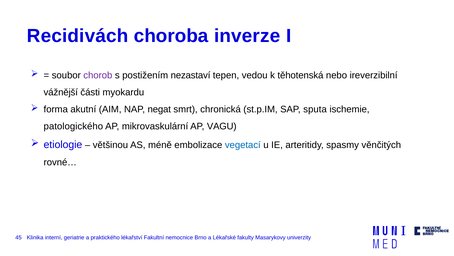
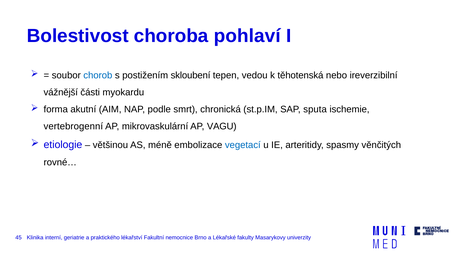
Recidivách: Recidivách -> Bolestivost (78, 36)
inverze: inverze -> pohlaví (247, 36)
chorob colour: purple -> blue (98, 75)
nezastaví: nezastaví -> skloubení (191, 75)
negat: negat -> podle (159, 109)
patologického: patologického -> vertebrogenní (73, 126)
